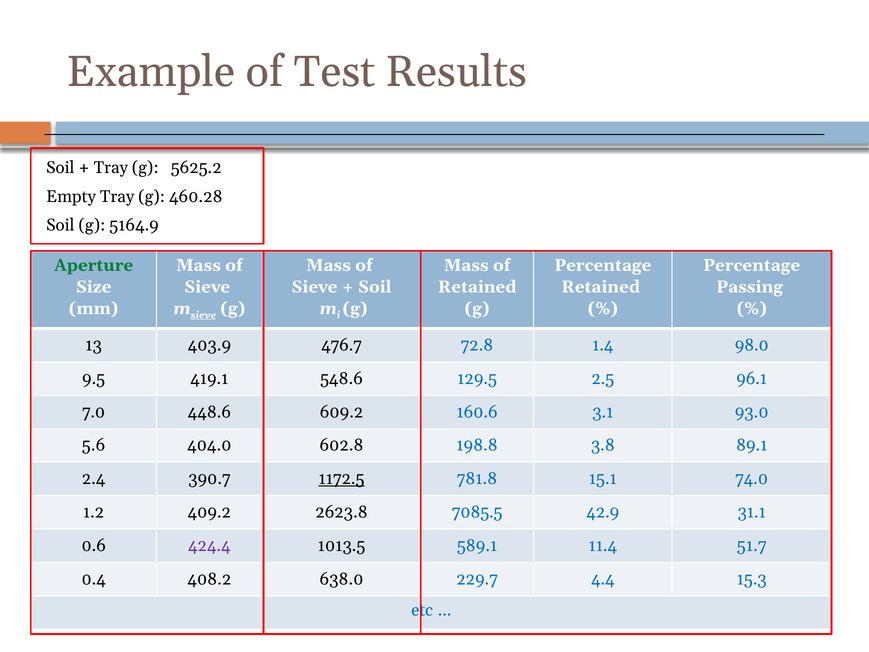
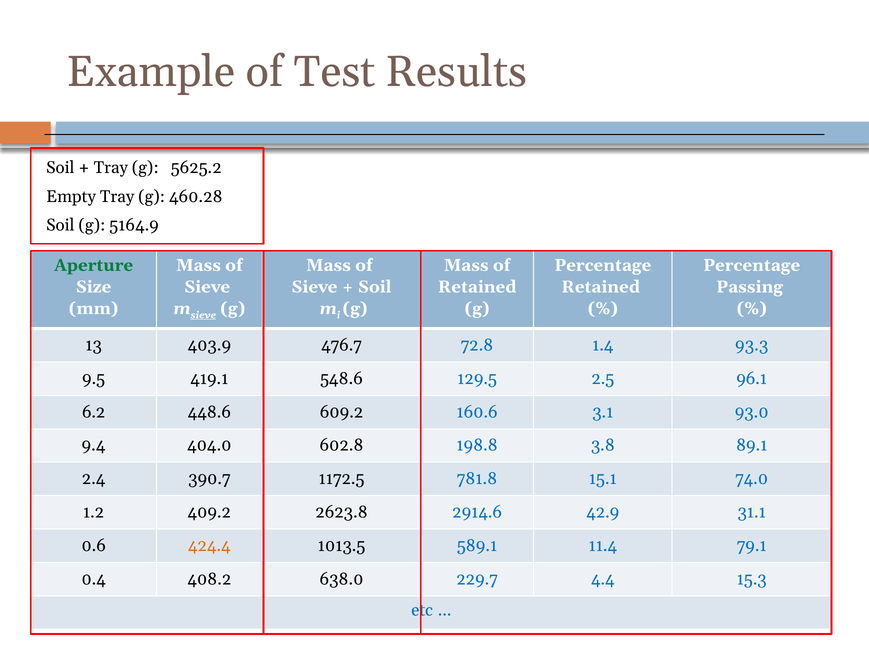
98.0: 98.0 -> 93.3 (752, 345)
7.0: 7.0 -> 6.2 (94, 412)
5.6: 5.6 -> 9.4 (94, 445)
1172.5 underline: present -> none (341, 479)
7085.5: 7085.5 -> 2914.6 (477, 512)
424.4 colour: purple -> orange (209, 545)
51.7: 51.7 -> 79.1 (752, 545)
